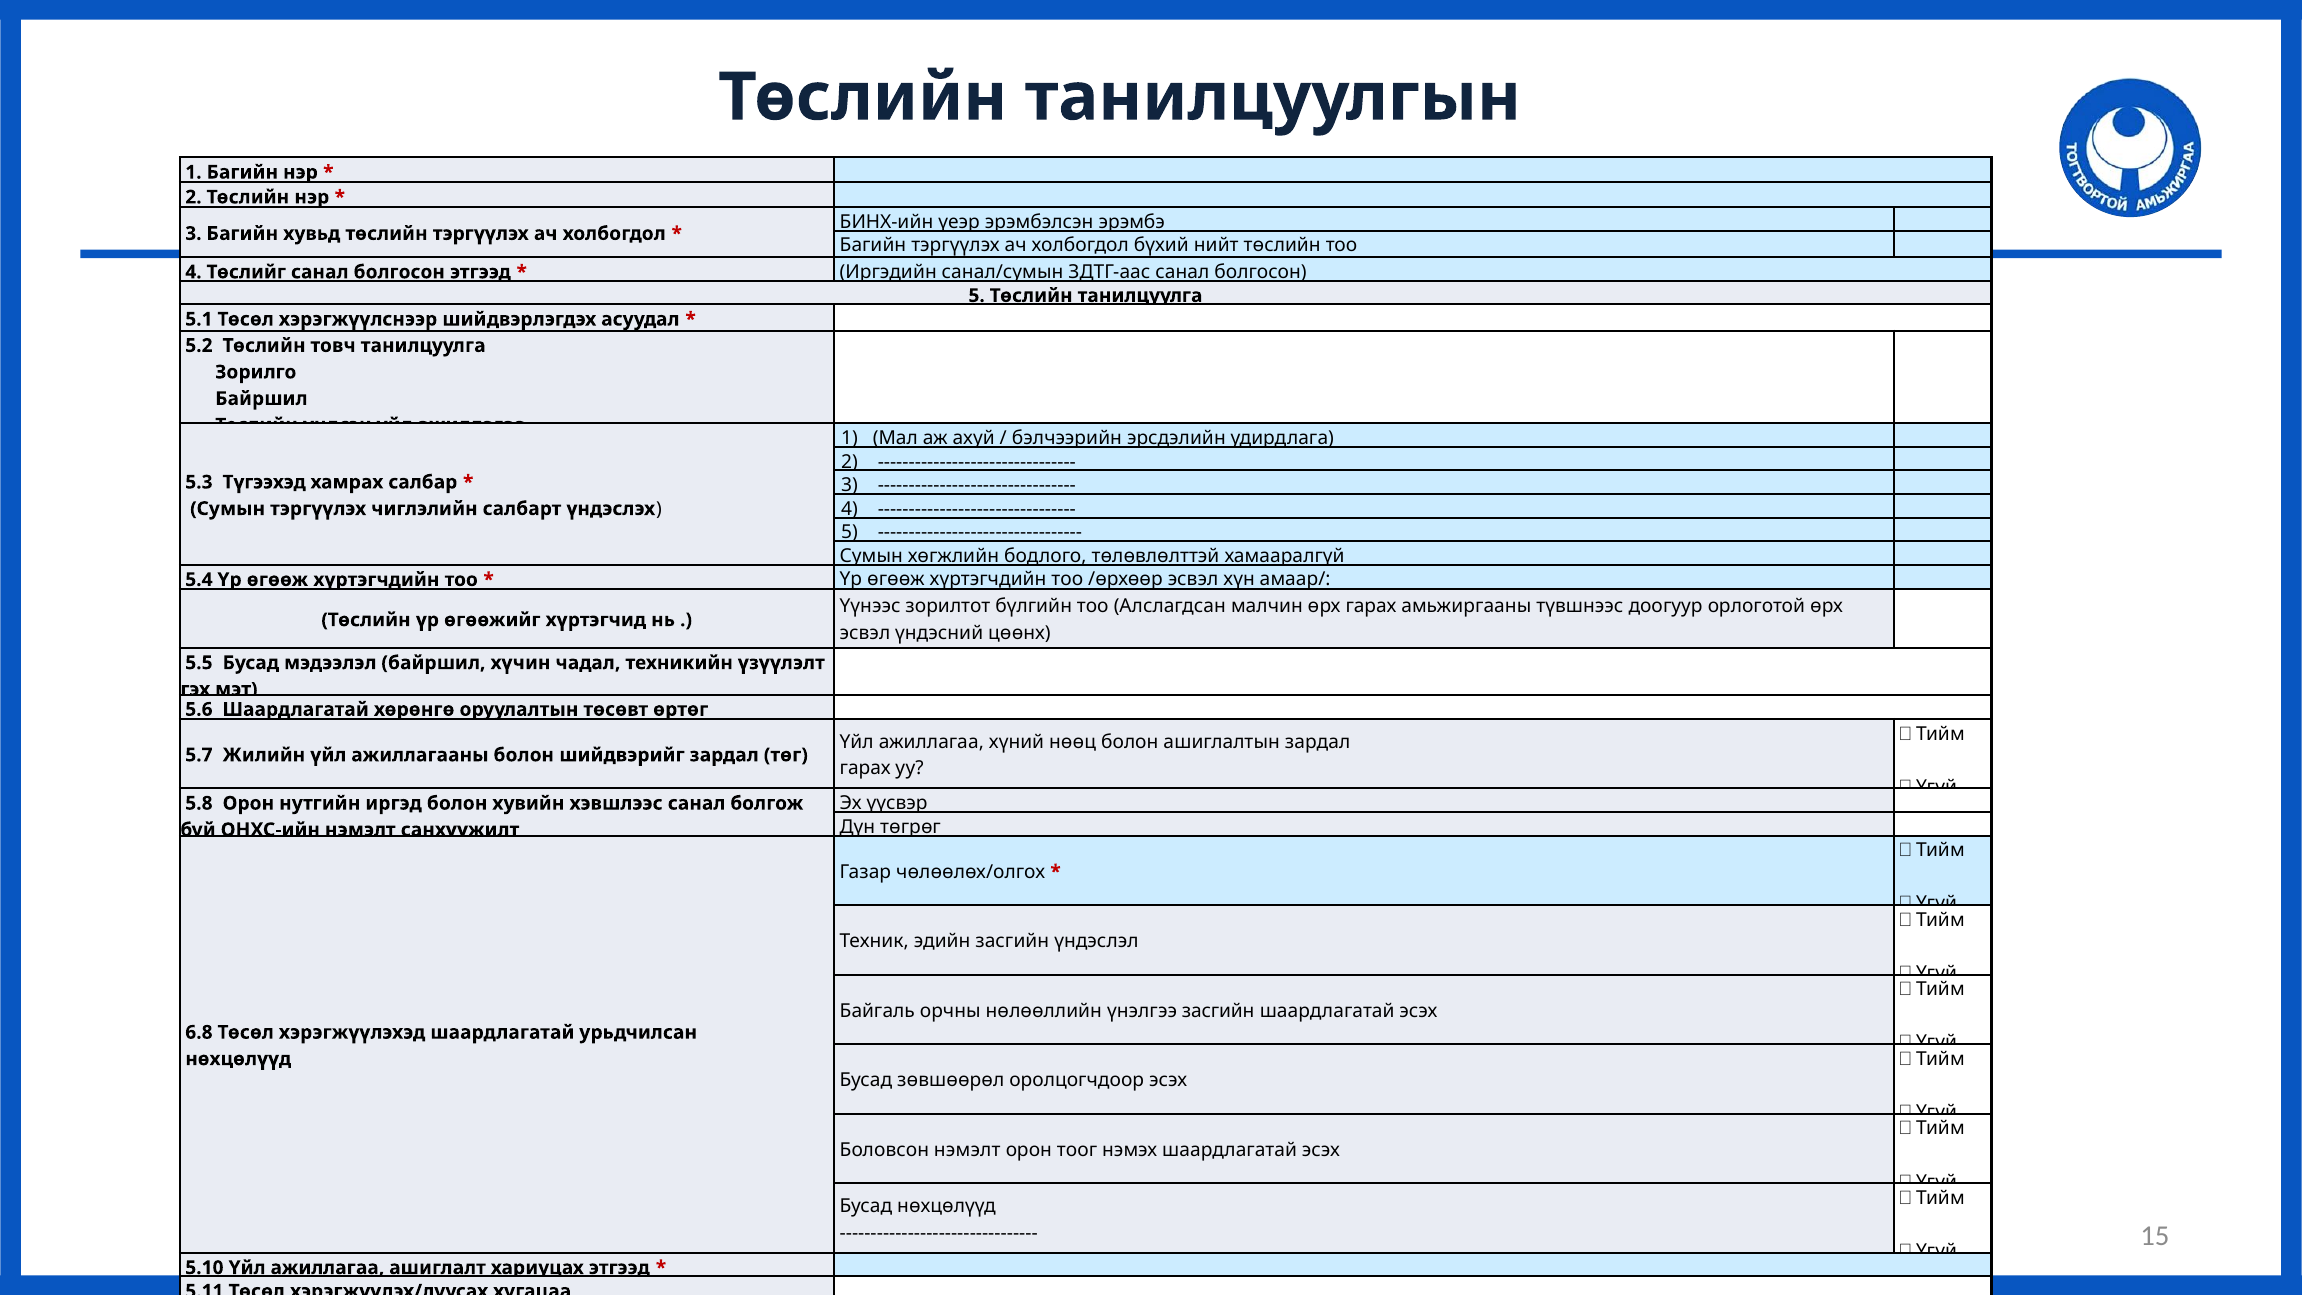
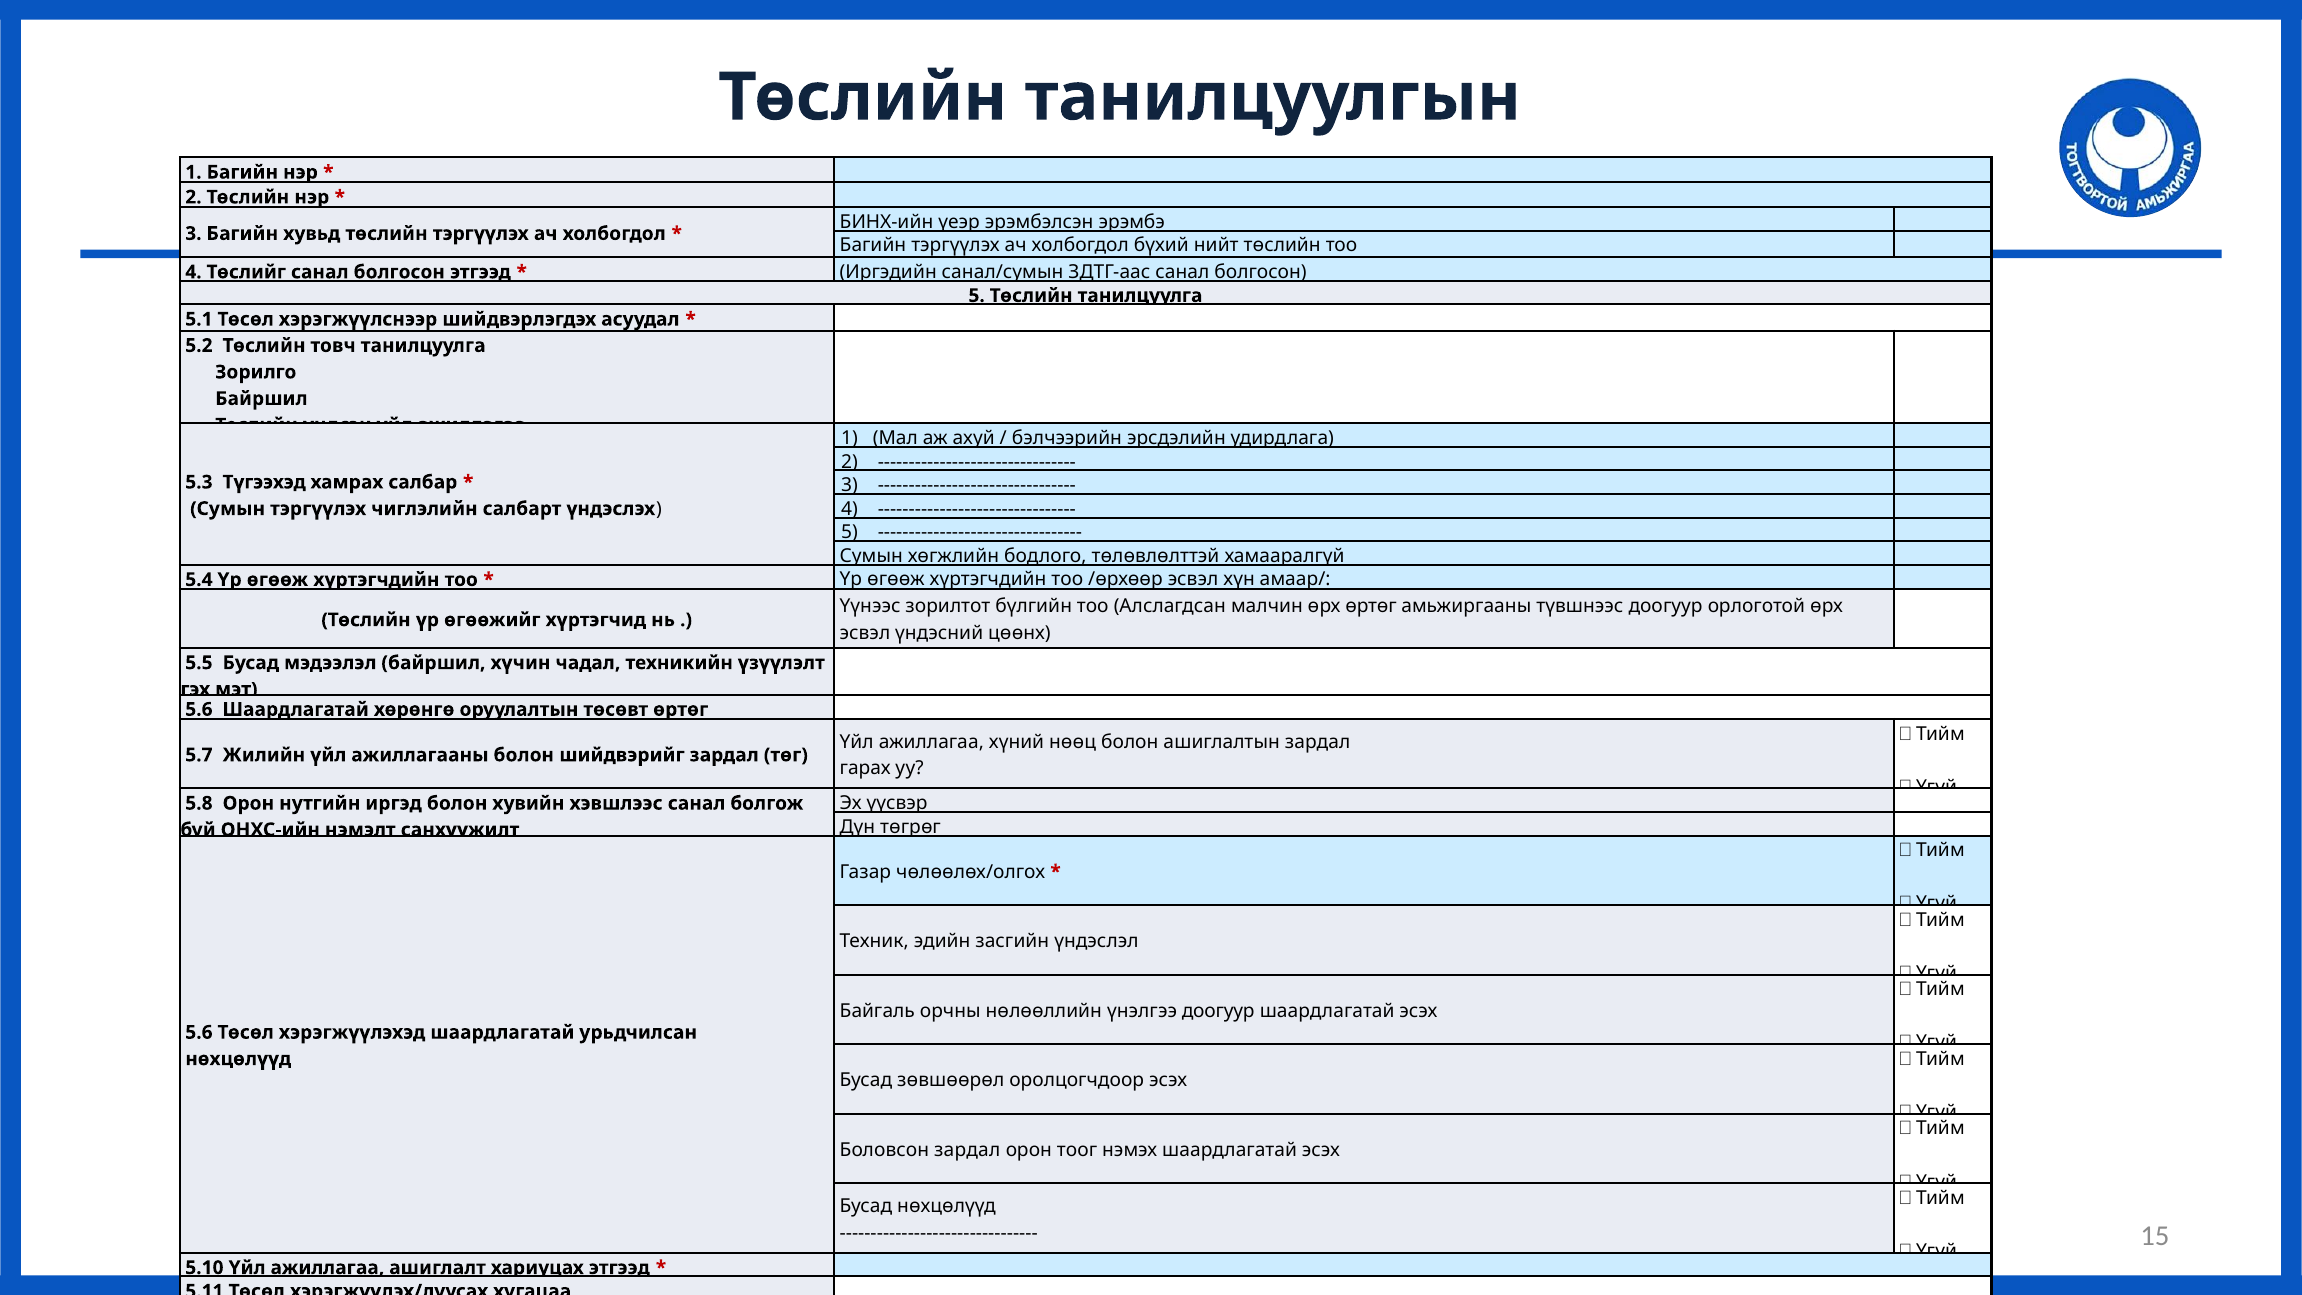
өрх гарах: гарах -> өртөг (1371, 607)
үнэлгээ засгийн: засгийн -> доогуур (1218, 1011)
6.8: 6.8 -> 5.6 (199, 1032)
Боловсон нэмэлт: нэмэлт -> зардал (967, 1150)
